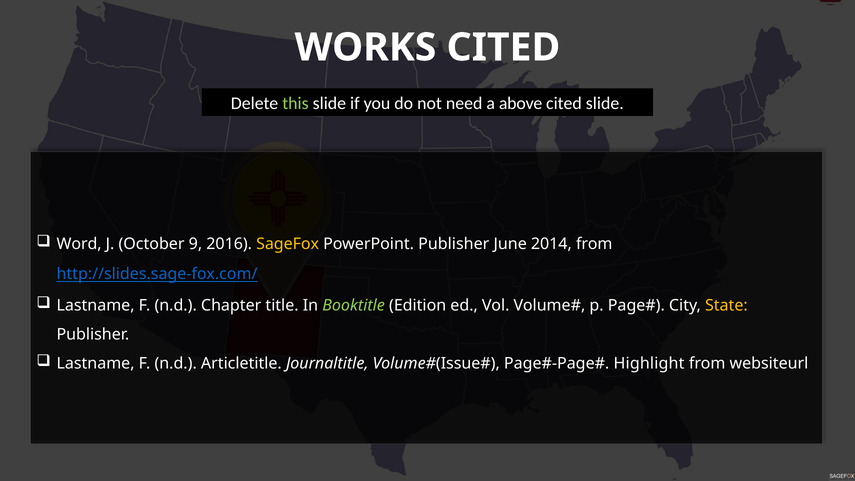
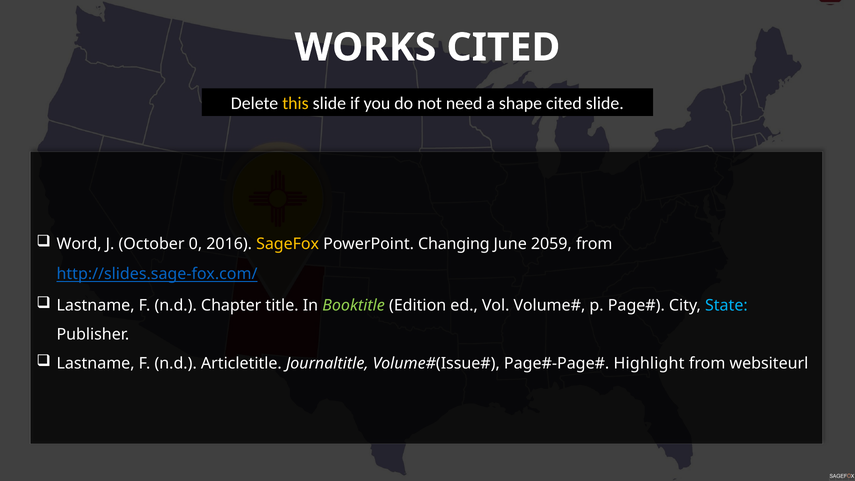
this colour: light green -> yellow (295, 103)
above: above -> shape (521, 103)
9: 9 -> 0 (195, 244)
PowerPoint Publisher: Publisher -> Changing (454, 244)
2014: 2014 -> 2059 (551, 244)
State colour: yellow -> light blue (726, 306)
